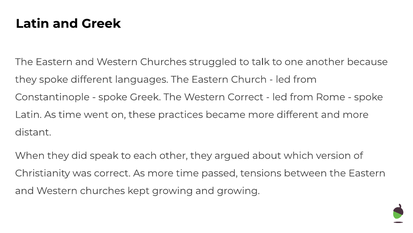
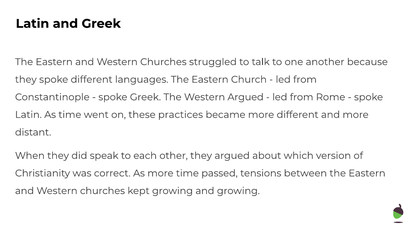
Western Correct: Correct -> Argued (246, 97)
